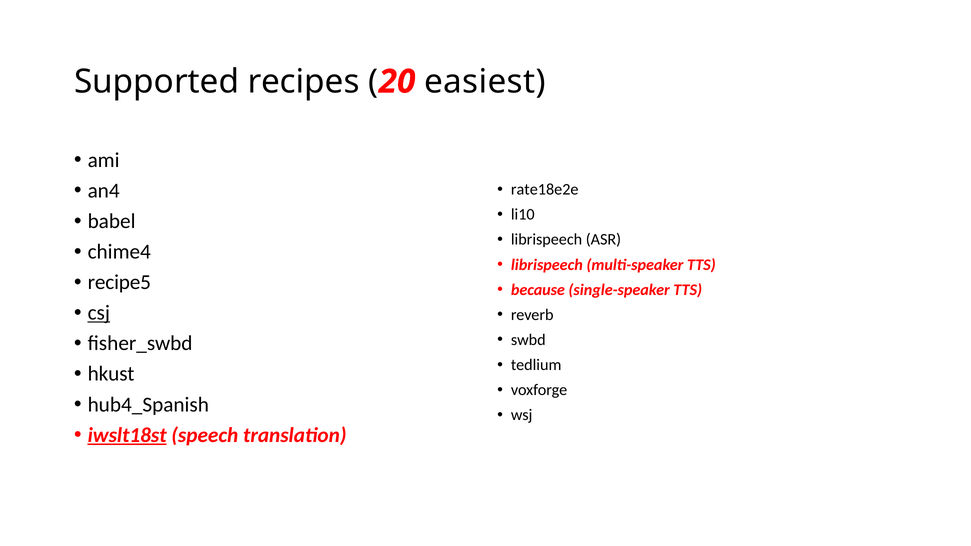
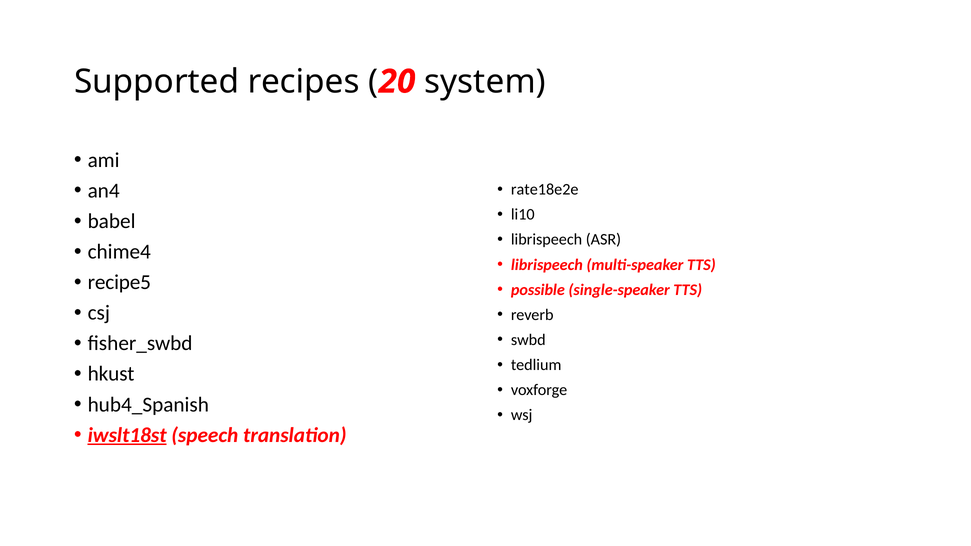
easiest: easiest -> system (485, 82)
because: because -> possible (538, 290)
csj underline: present -> none (99, 313)
